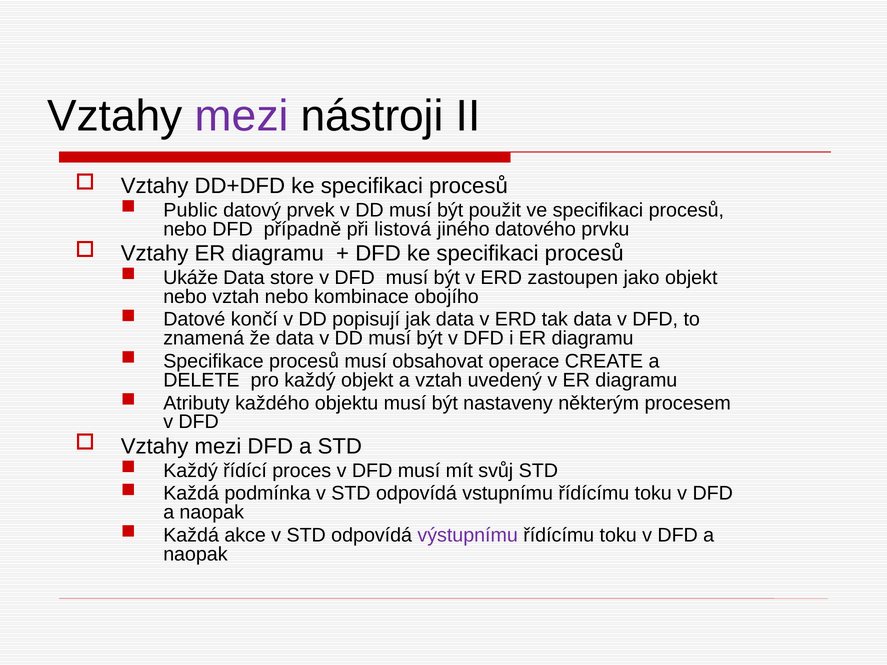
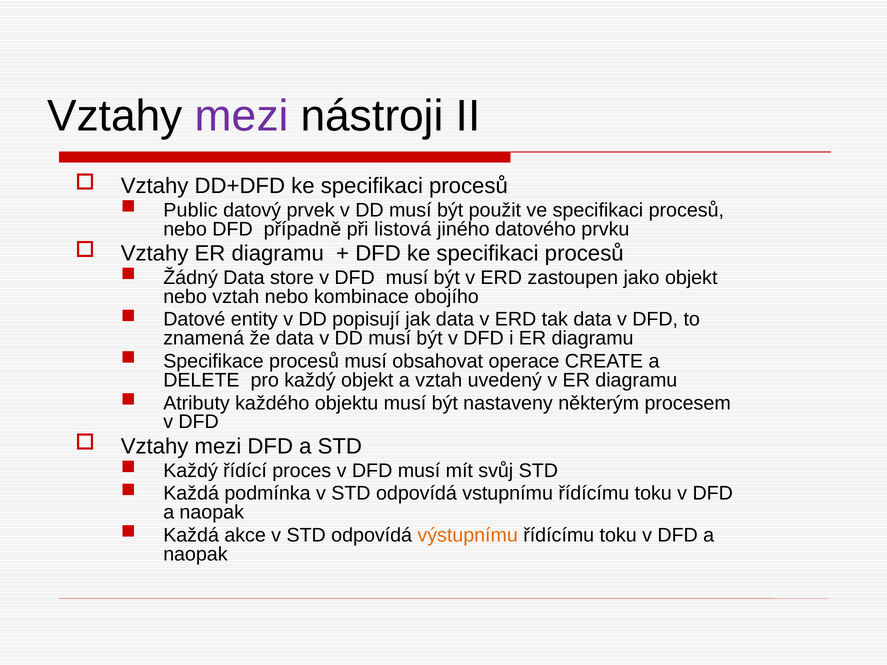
Ukáže: Ukáže -> Žádný (191, 278)
končí: končí -> entity (254, 320)
výstupnímu colour: purple -> orange (468, 535)
